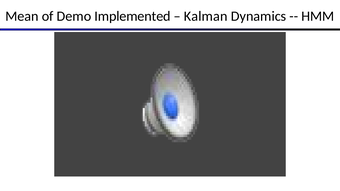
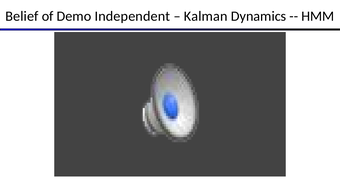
Mean: Mean -> Belief (22, 16)
Implemented: Implemented -> Independent (132, 16)
